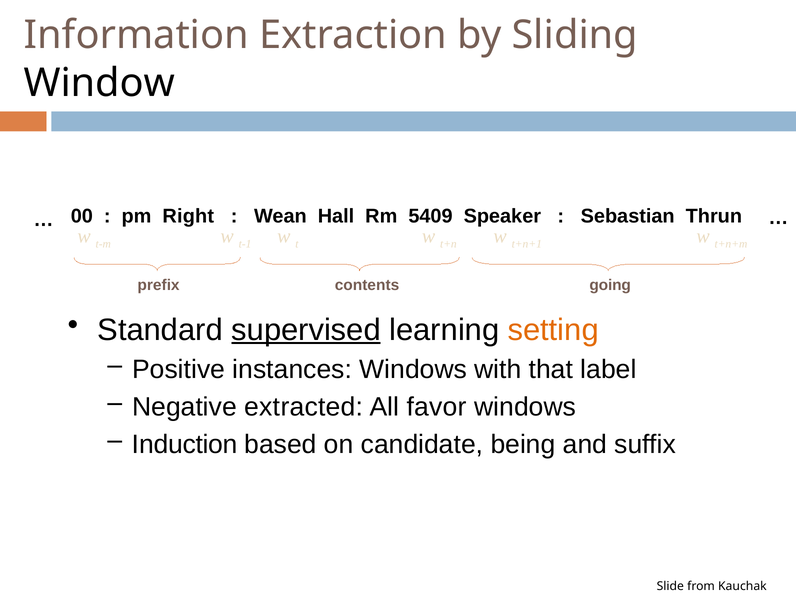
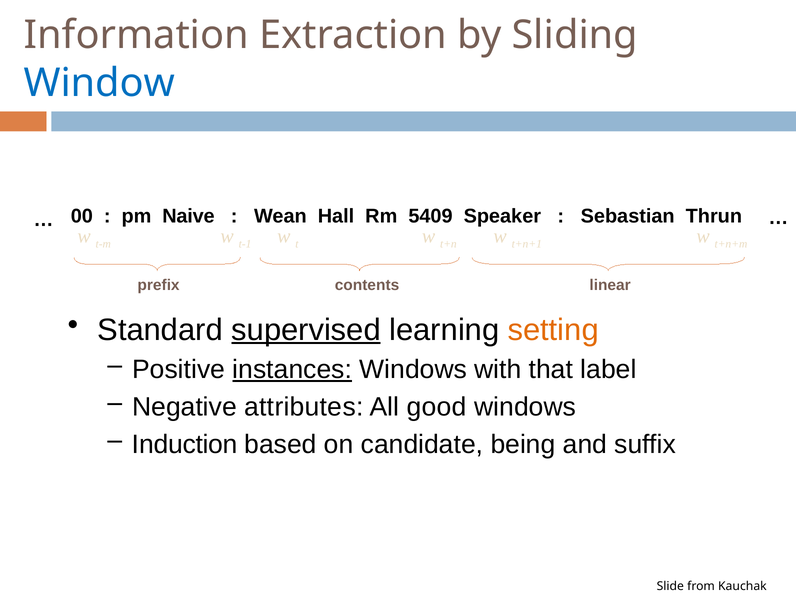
Window colour: black -> blue (99, 83)
Right: Right -> Naive (188, 216)
going: going -> linear (610, 285)
instances underline: none -> present (292, 370)
extracted: extracted -> attributes (304, 407)
favor: favor -> good (437, 407)
